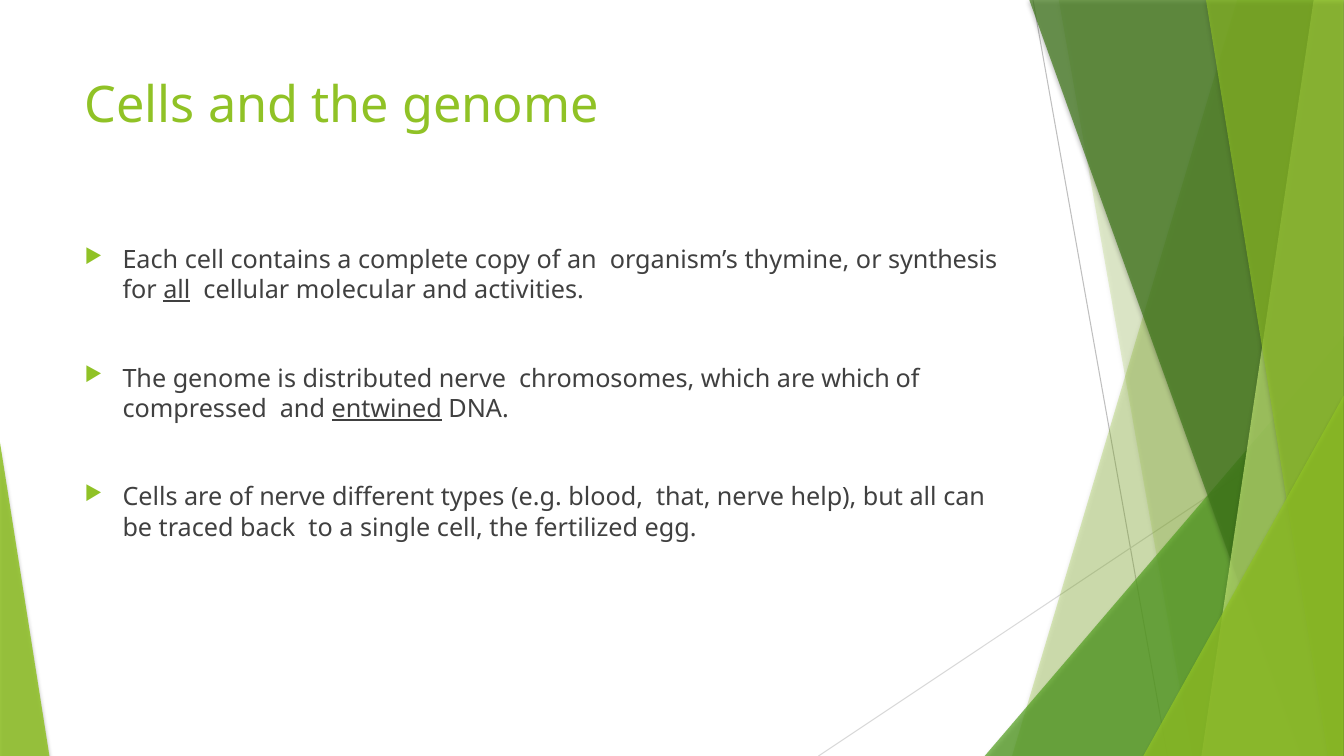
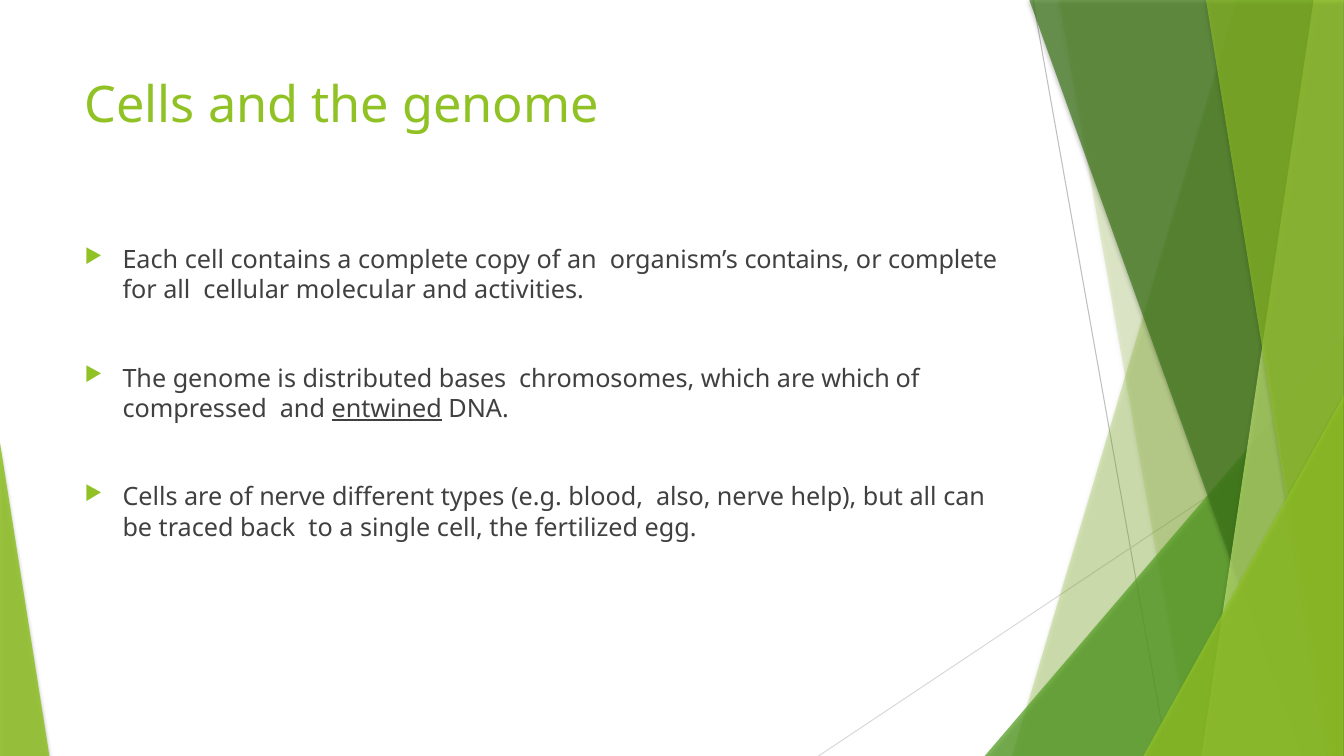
organism’s thymine: thymine -> contains (797, 260)
or synthesis: synthesis -> complete (943, 260)
all underline: present -> none (177, 290)
distributed nerve: nerve -> bases (473, 379)
that: that -> also (683, 498)
